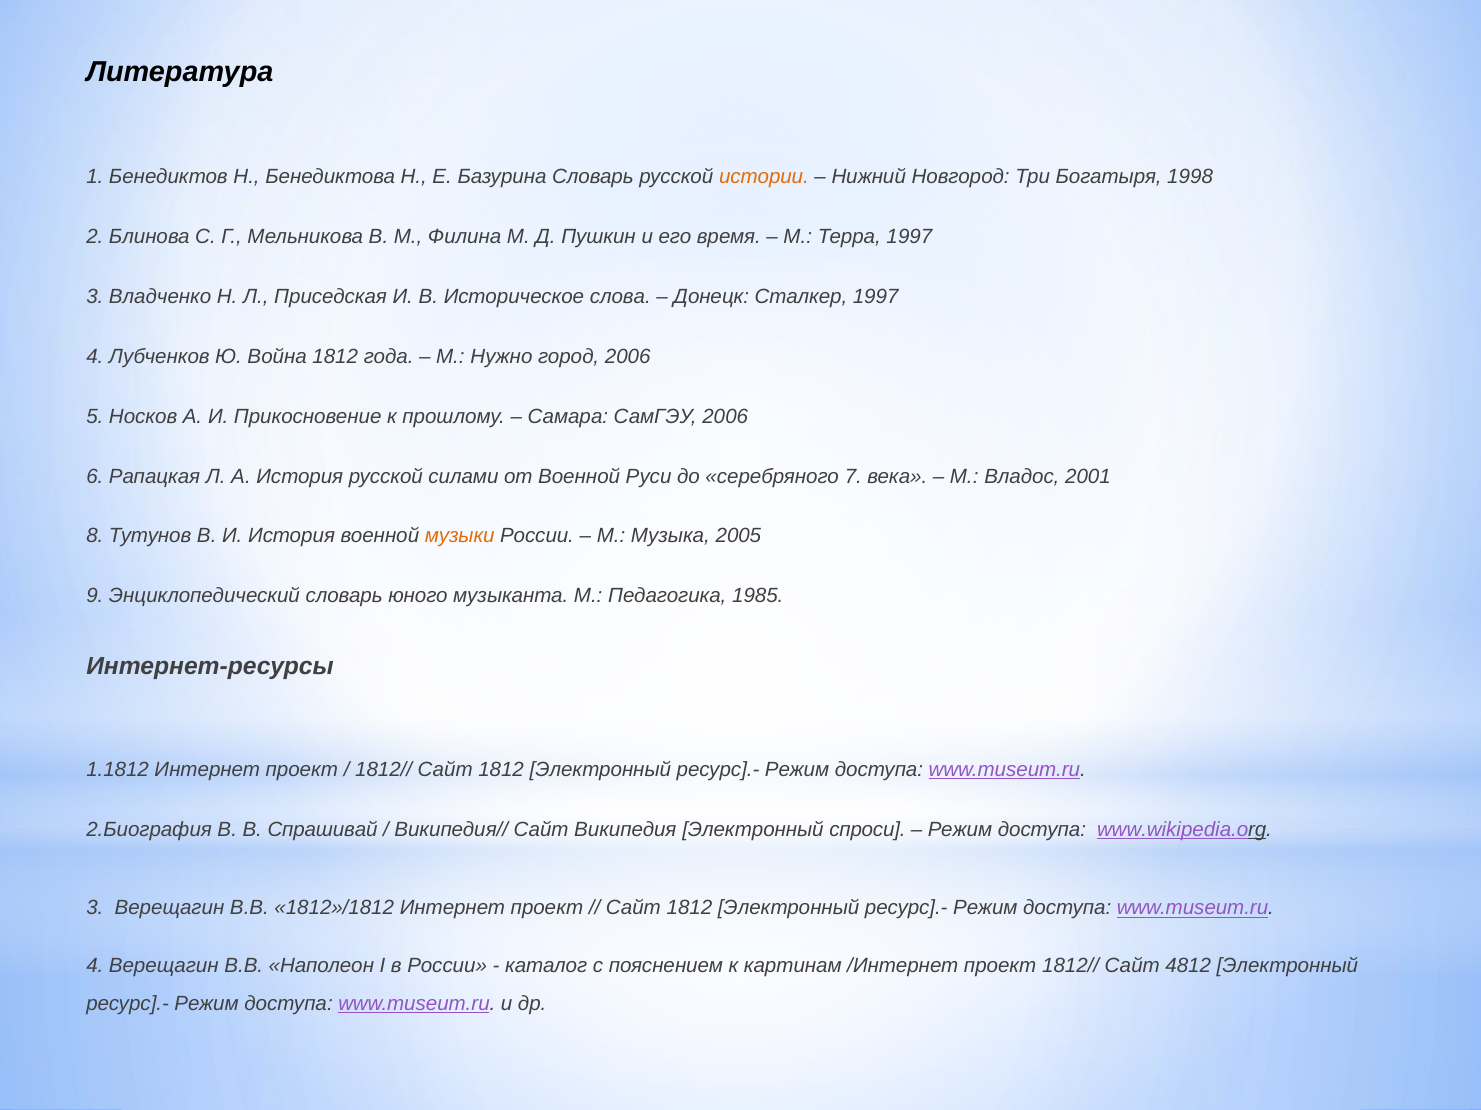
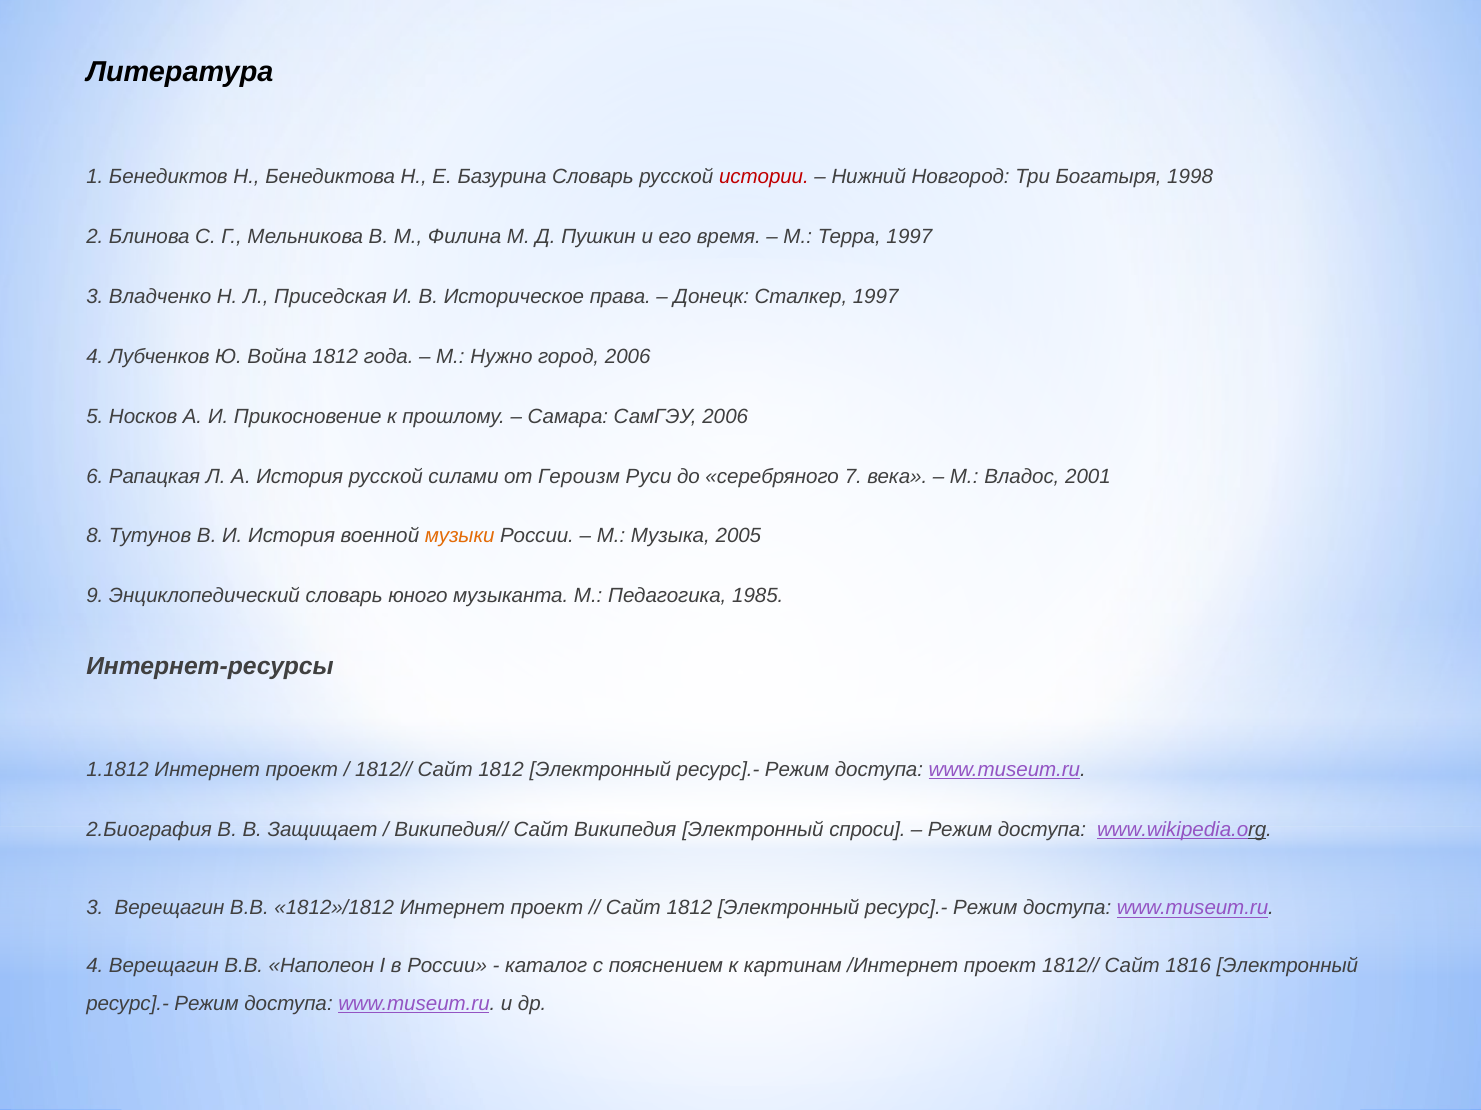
истории colour: orange -> red (764, 177)
слова: слова -> права (620, 297)
от Военной: Военной -> Героизм (579, 477)
Спрашивай: Спрашивай -> Защищает (322, 830)
4812: 4812 -> 1816 (1188, 967)
